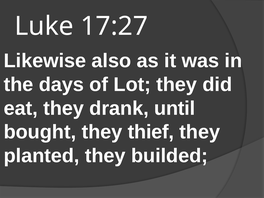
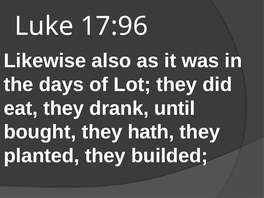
17:27: 17:27 -> 17:96 (114, 26)
thief: thief -> hath (151, 132)
